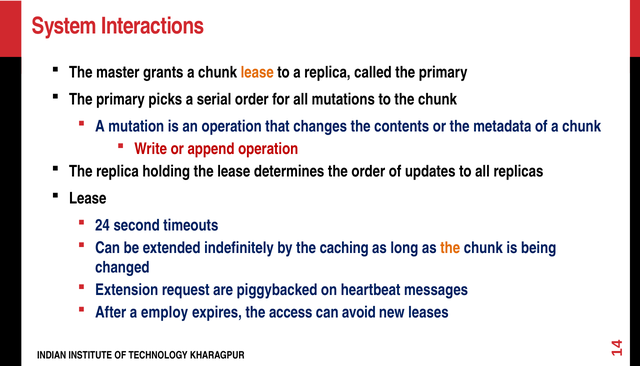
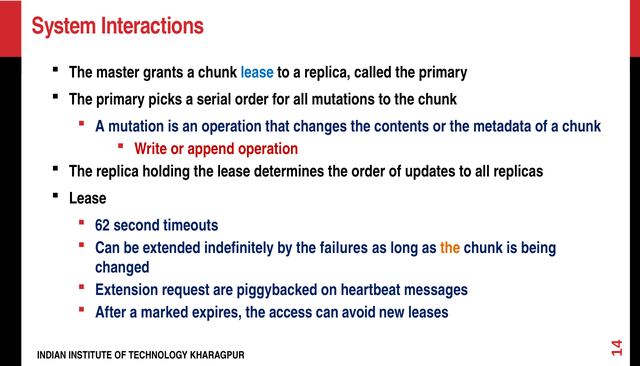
lease colour: orange -> blue (257, 72)
24: 24 -> 62 (103, 225)
caching: caching -> failures (344, 248)
employ: employ -> marked (165, 312)
